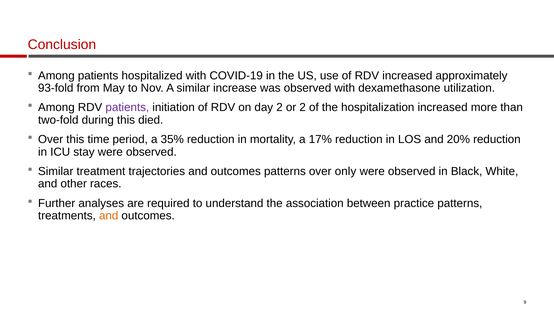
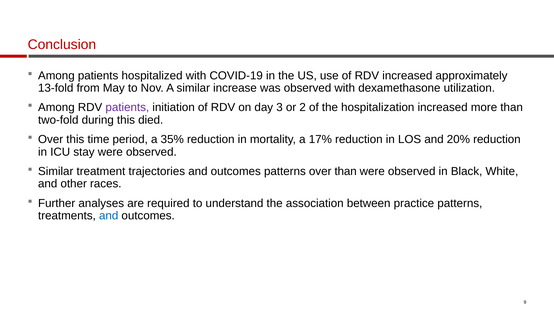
93-fold: 93-fold -> 13-fold (56, 88)
day 2: 2 -> 3 (279, 107)
over only: only -> than (346, 171)
and colour: orange -> blue (109, 215)
